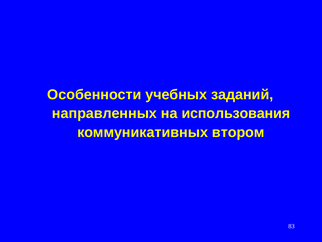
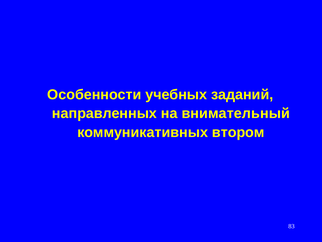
использования: использования -> внимательный (236, 113)
